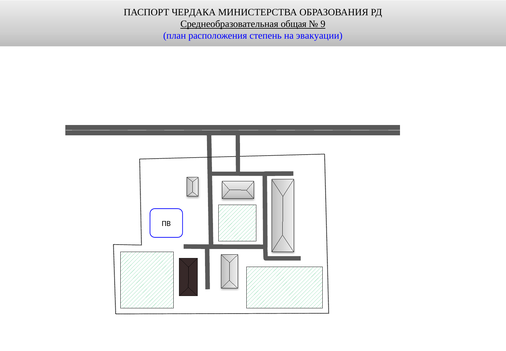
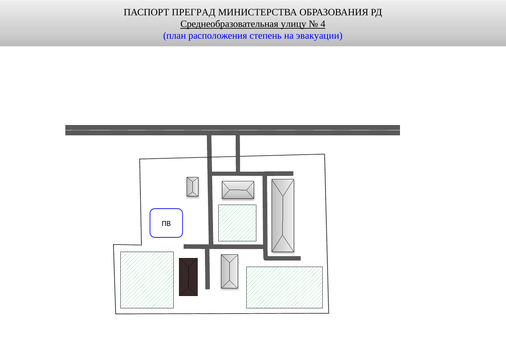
ЧЕРДАКА: ЧЕРДАКА -> ПРЕГРАД (194, 12)
общая: общая -> улицу (294, 24)
9: 9 -> 4 (323, 24)
